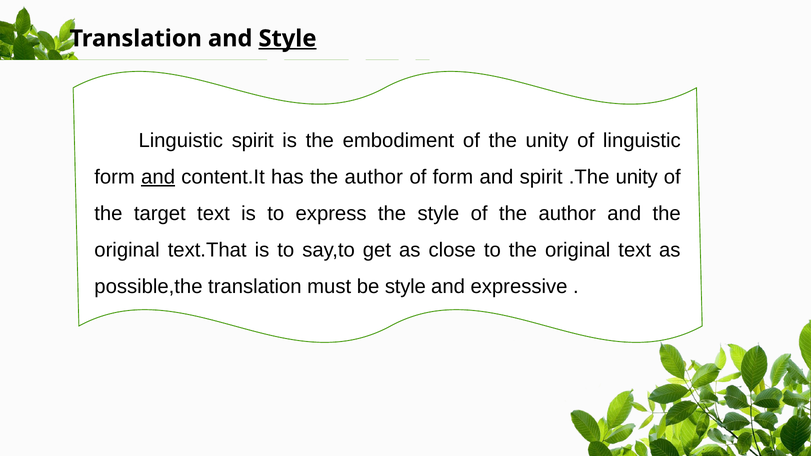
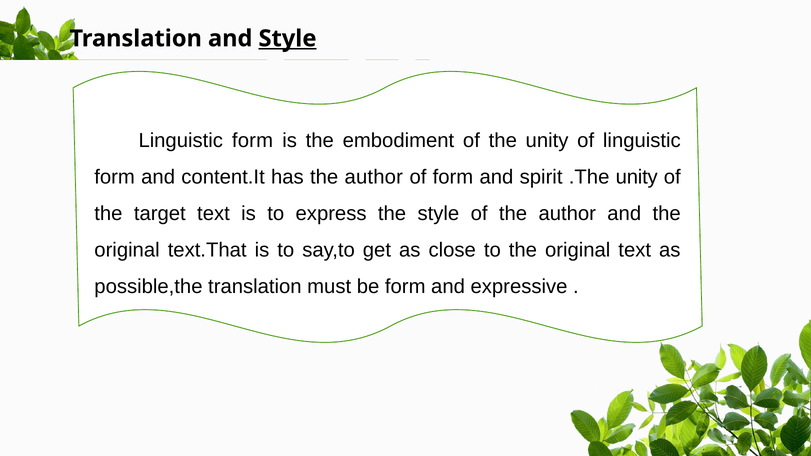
spirit: spirit -> form (253, 141)
and underline: present -> none (158, 177)
be style: style -> form (405, 287)
